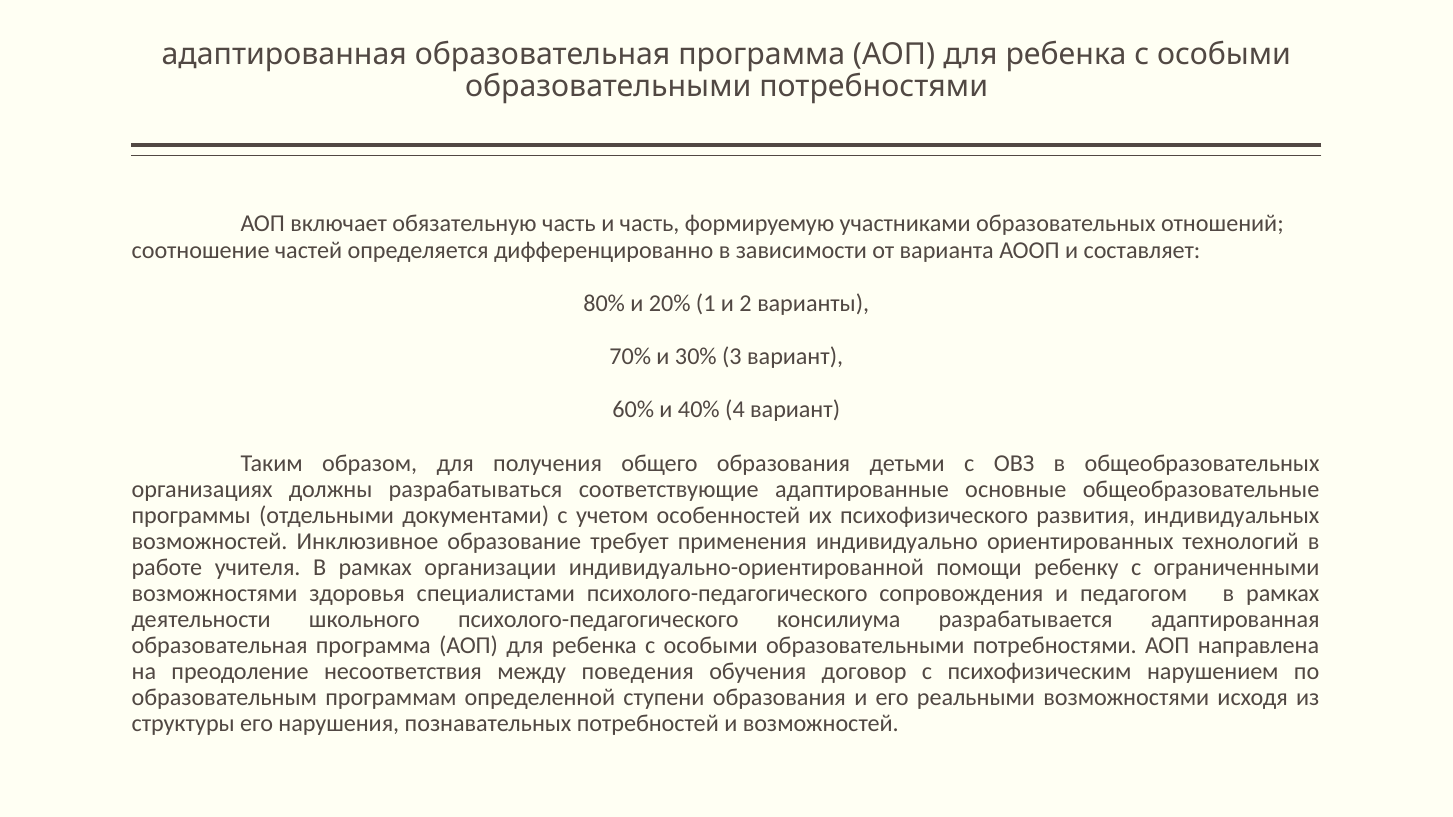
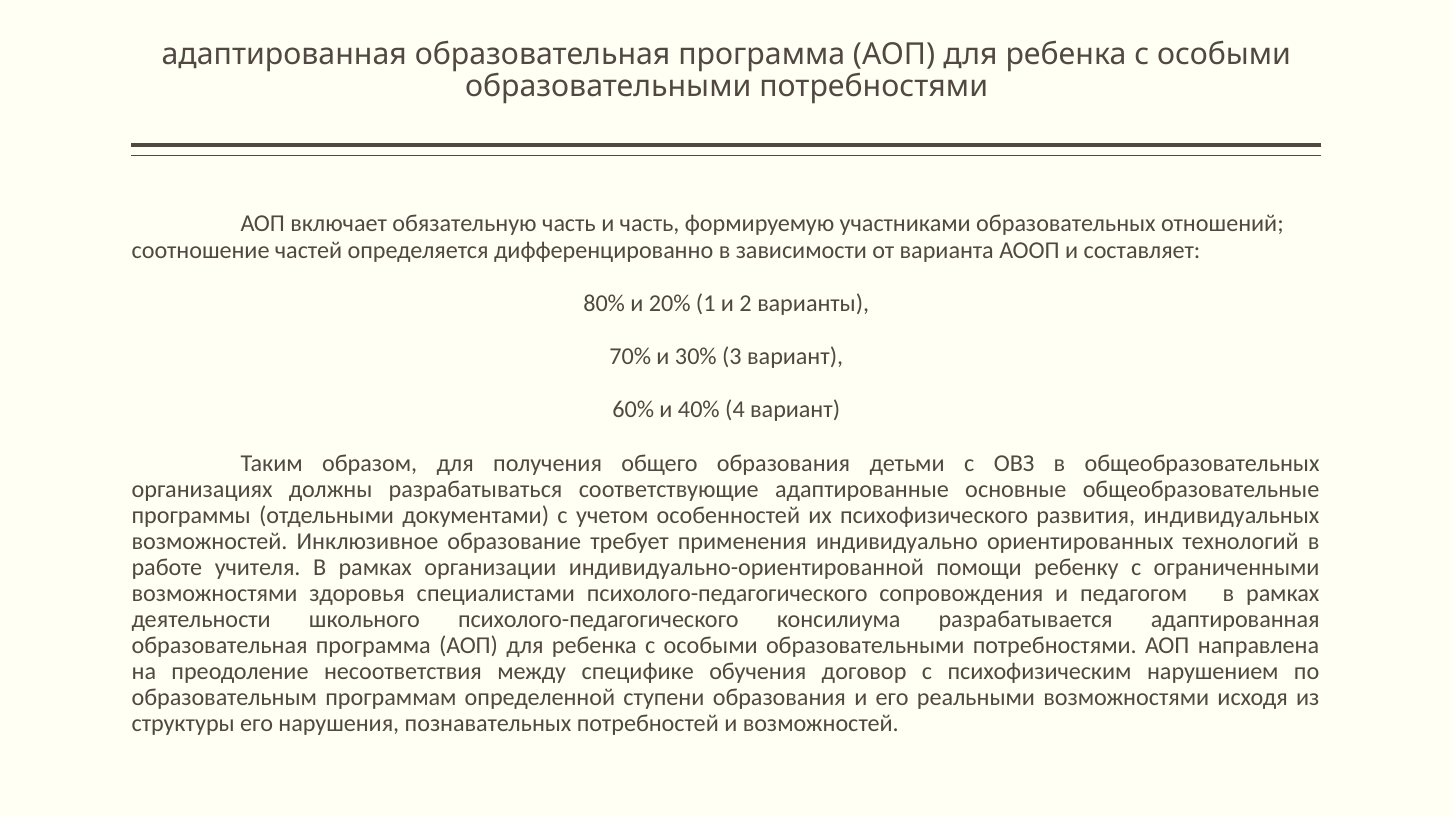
поведения: поведения -> специфике (638, 672)
